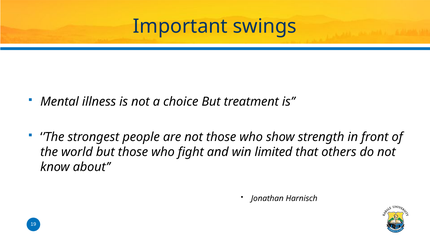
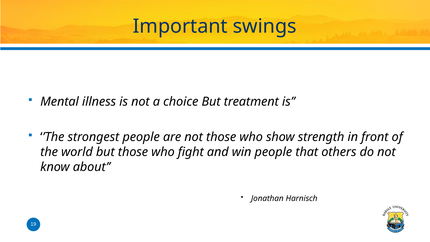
win limited: limited -> people (273, 152)
